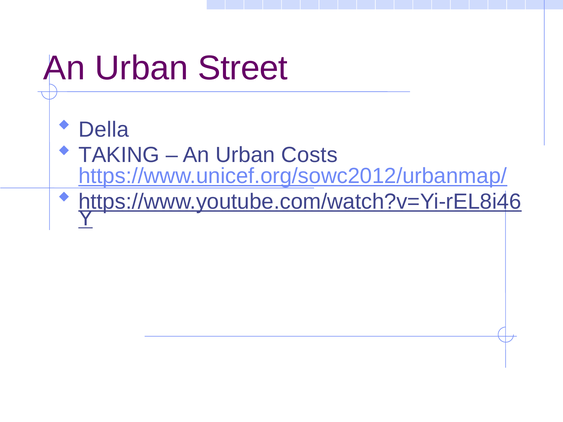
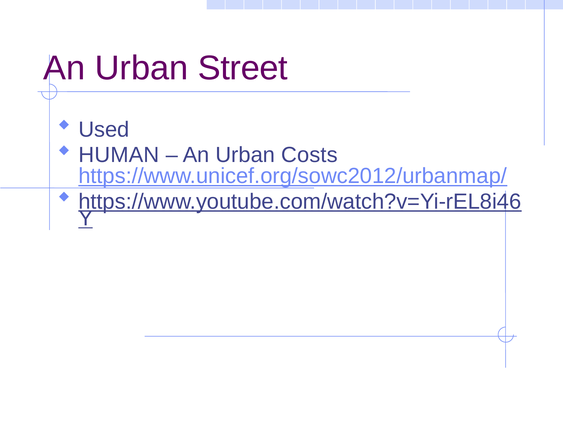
Della: Della -> Used (104, 130)
TAKING: TAKING -> HUMAN (119, 155)
